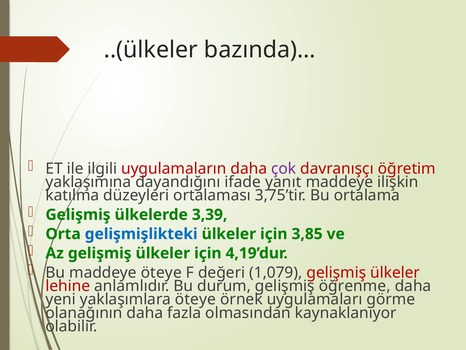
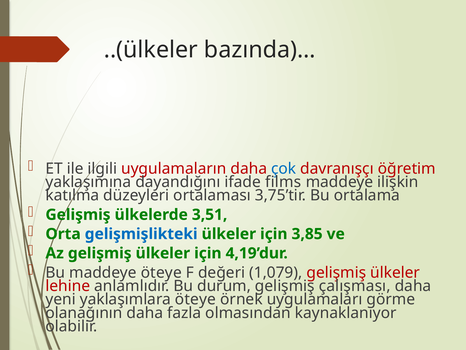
çok colour: purple -> blue (284, 168)
yanıt: yanıt -> films (283, 182)
3,39: 3,39 -> 3,51 (210, 214)
öğrenme: öğrenme -> çalışması (355, 286)
